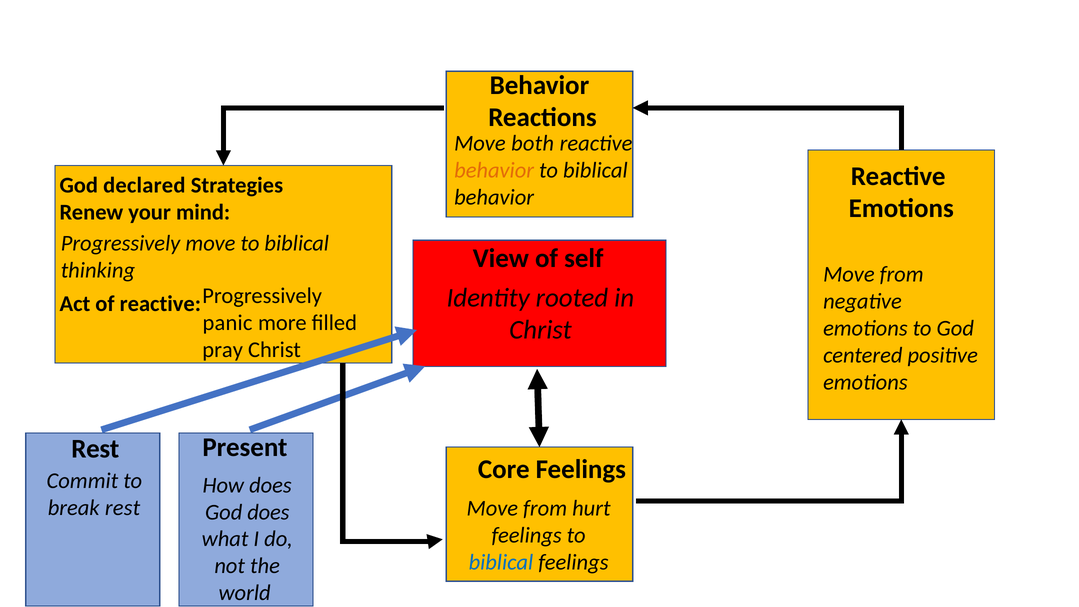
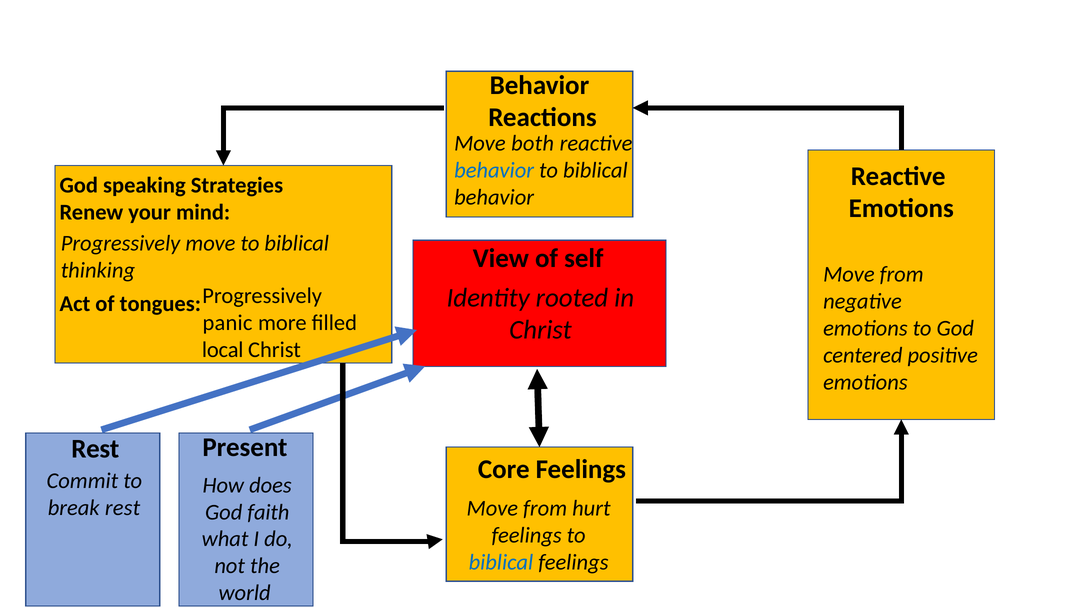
behavior colour: orange -> blue (494, 170)
declared: declared -> speaking (144, 185)
of reactive: reactive -> tongues (160, 304)
pray: pray -> local (223, 350)
God does: does -> faith (268, 512)
